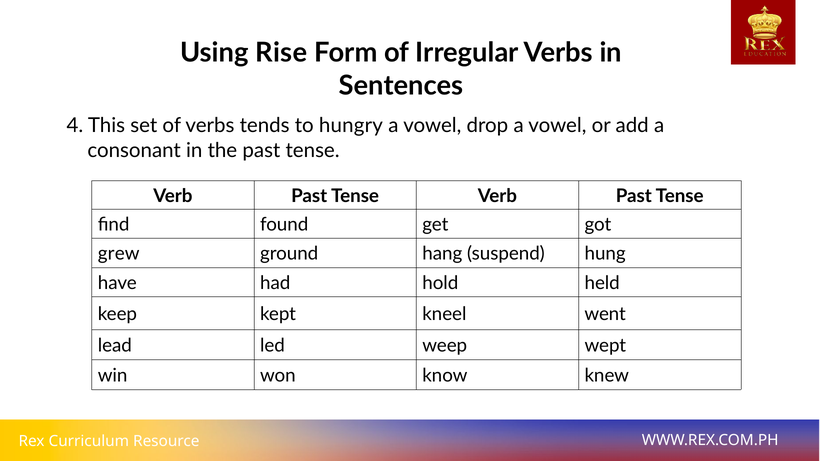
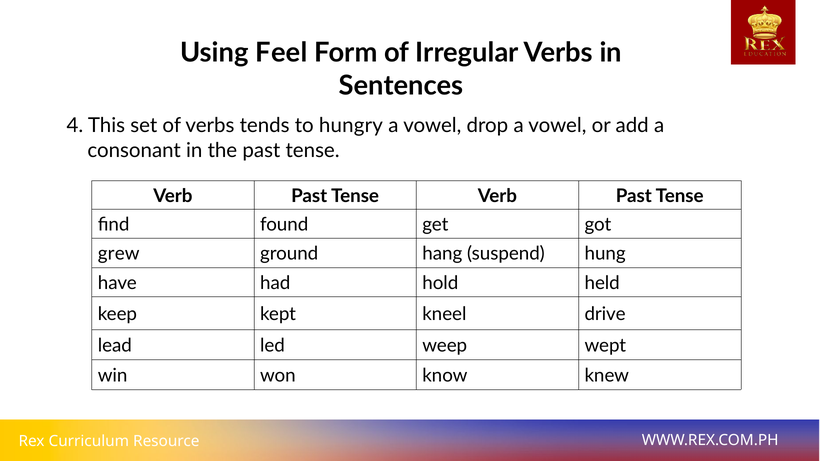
Rise: Rise -> Feel (281, 53)
went: went -> drive (605, 314)
